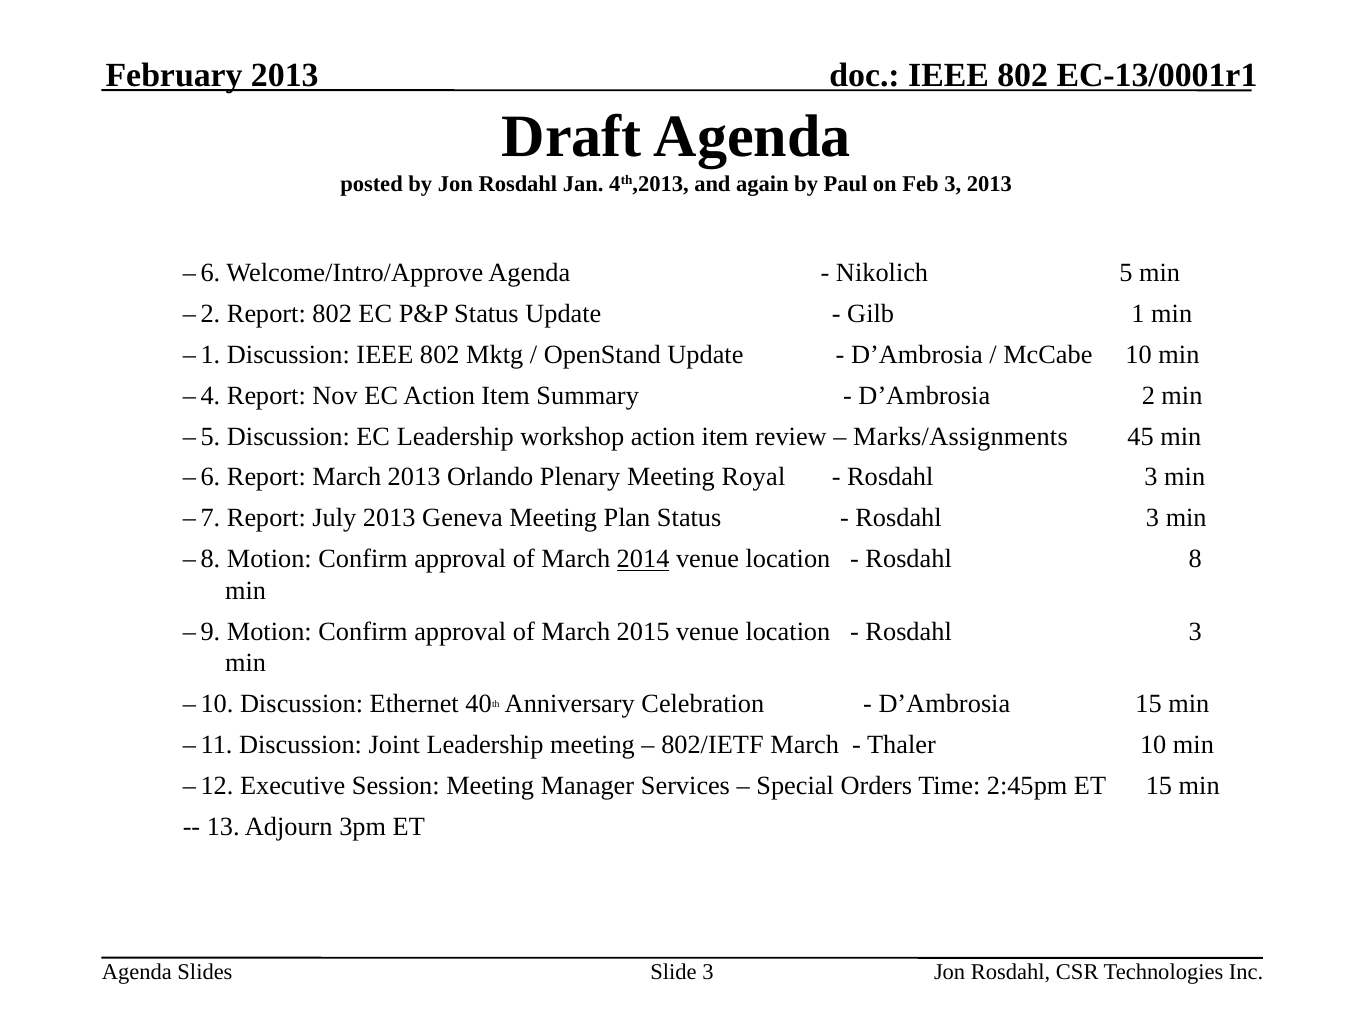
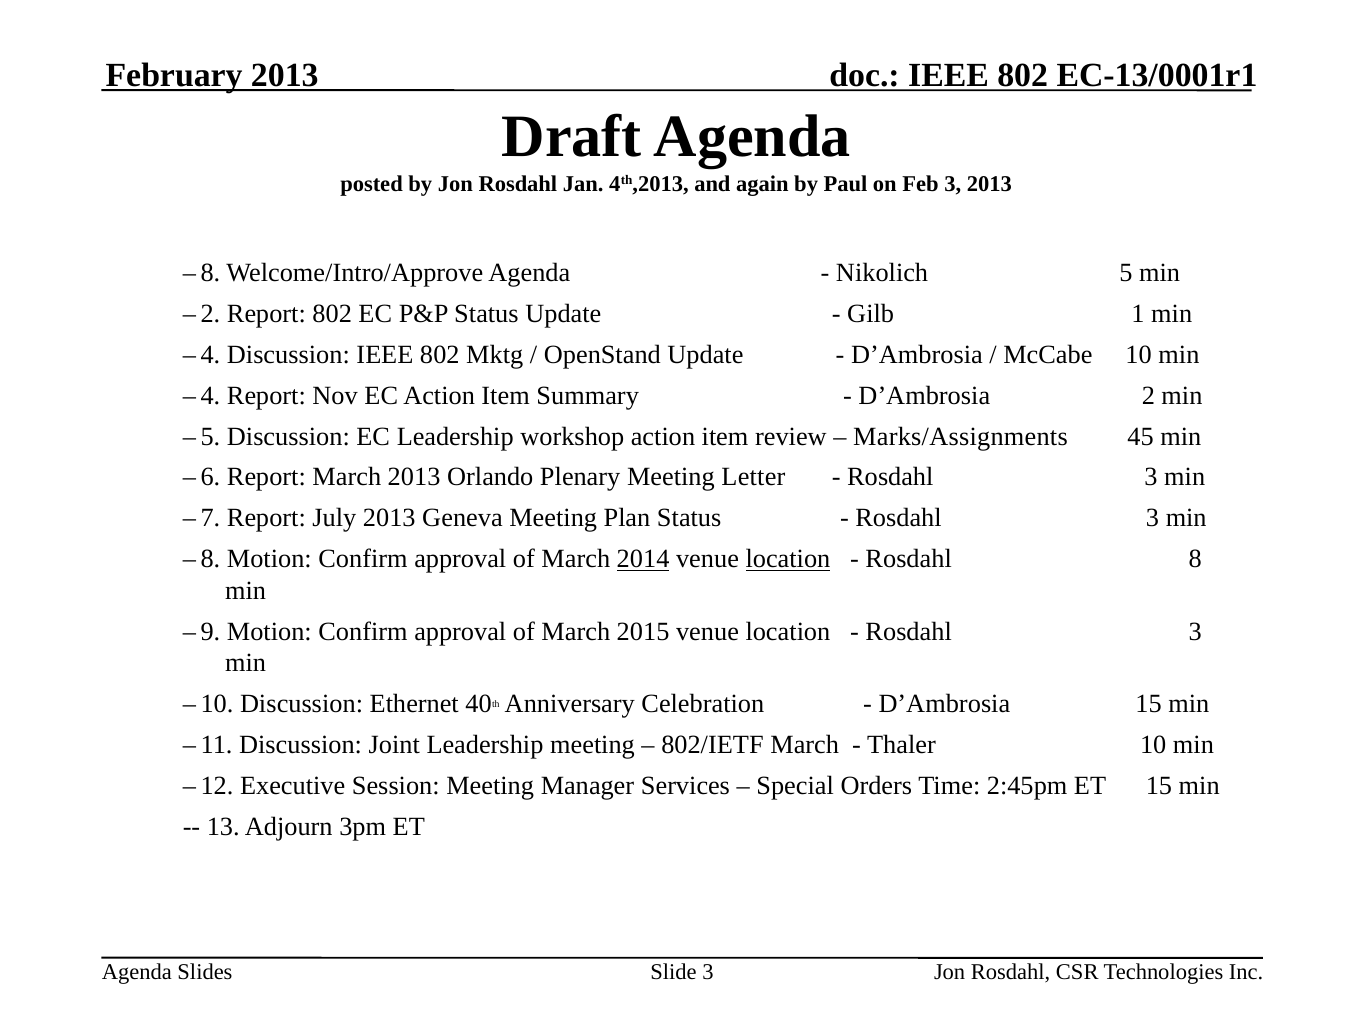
6: 6 -> 8 (210, 273)
1: 1 -> 4 (210, 355)
Royal: Royal -> Letter (753, 478)
location underline: none -> present (788, 560)
